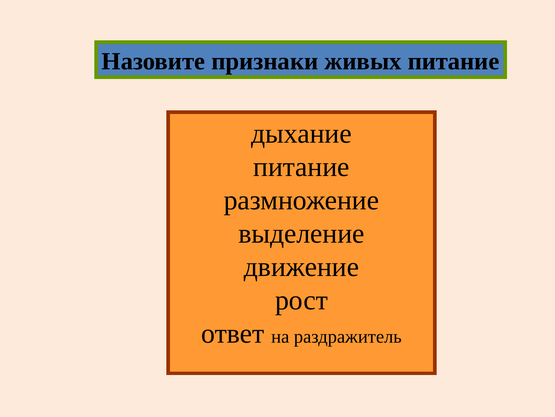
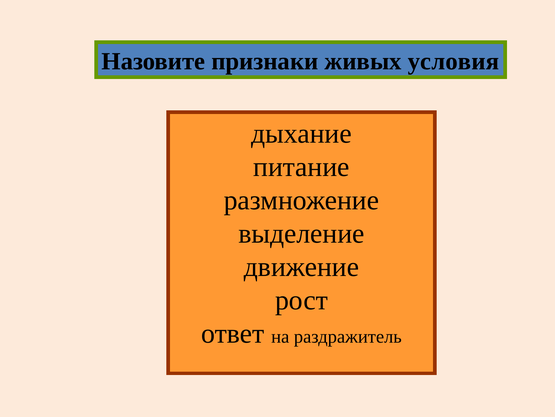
живых питание: питание -> условия (453, 61)
